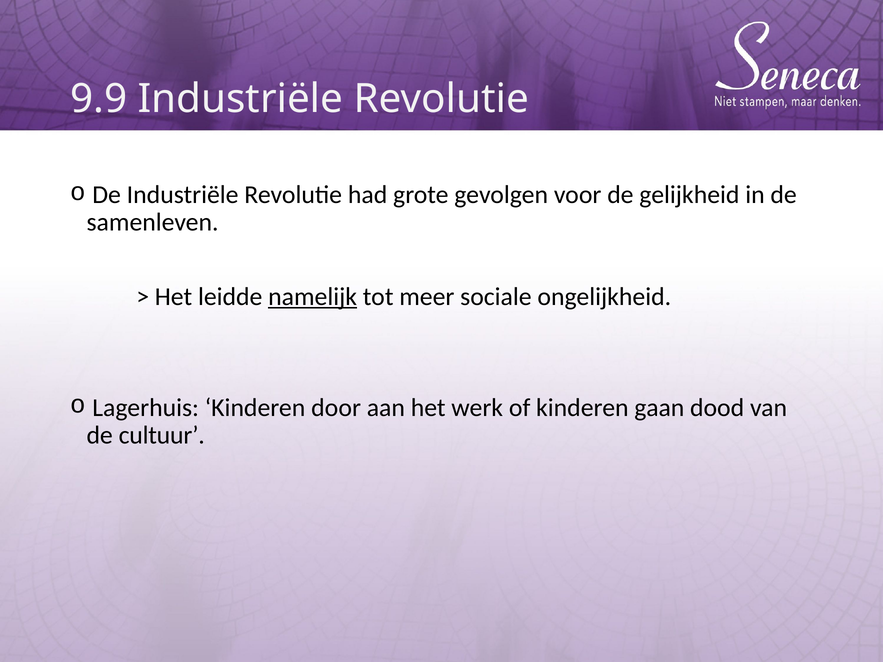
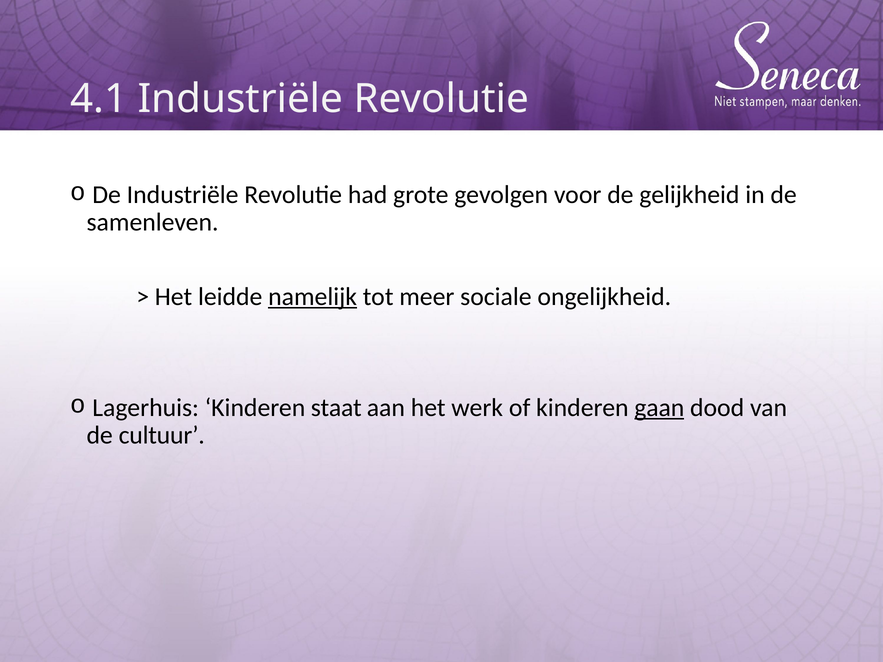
9.9: 9.9 -> 4.1 (99, 99)
door: door -> staat (336, 408)
gaan underline: none -> present (659, 408)
